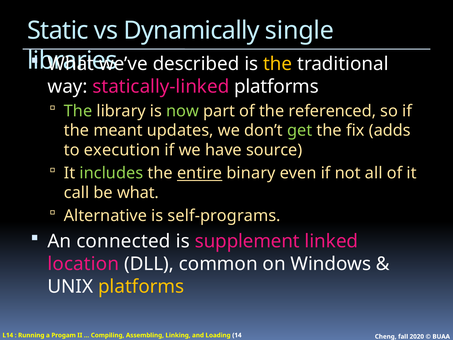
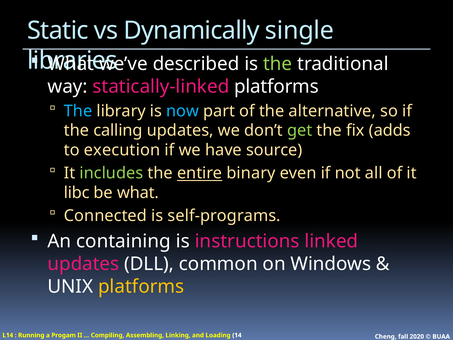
the colour: yellow -> light green (278, 64)
The colour: light green -> light blue (78, 111)
now colour: light green -> light blue (183, 111)
referenced: referenced -> alternative (332, 111)
meant: meant -> calling (118, 130)
call: call -> libc (77, 193)
Alternative: Alternative -> Connected (105, 215)
connected: connected -> containing (124, 241)
supplement: supplement -> instructions (247, 241)
location: location -> updates (83, 264)
